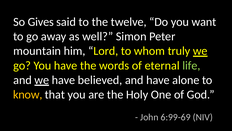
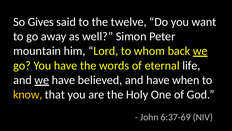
truly: truly -> back (179, 51)
life colour: light green -> white (191, 65)
alone: alone -> when (186, 80)
6:99-69: 6:99-69 -> 6:37-69 (176, 117)
